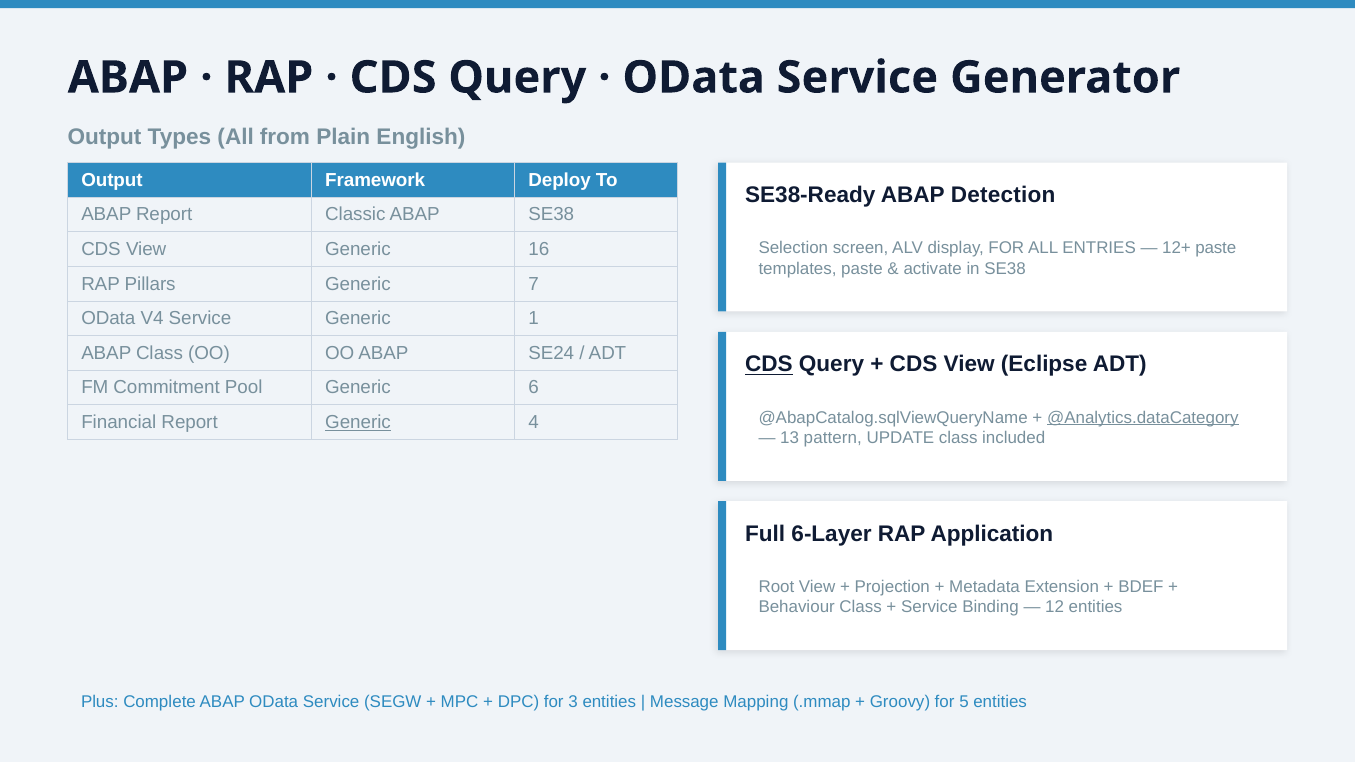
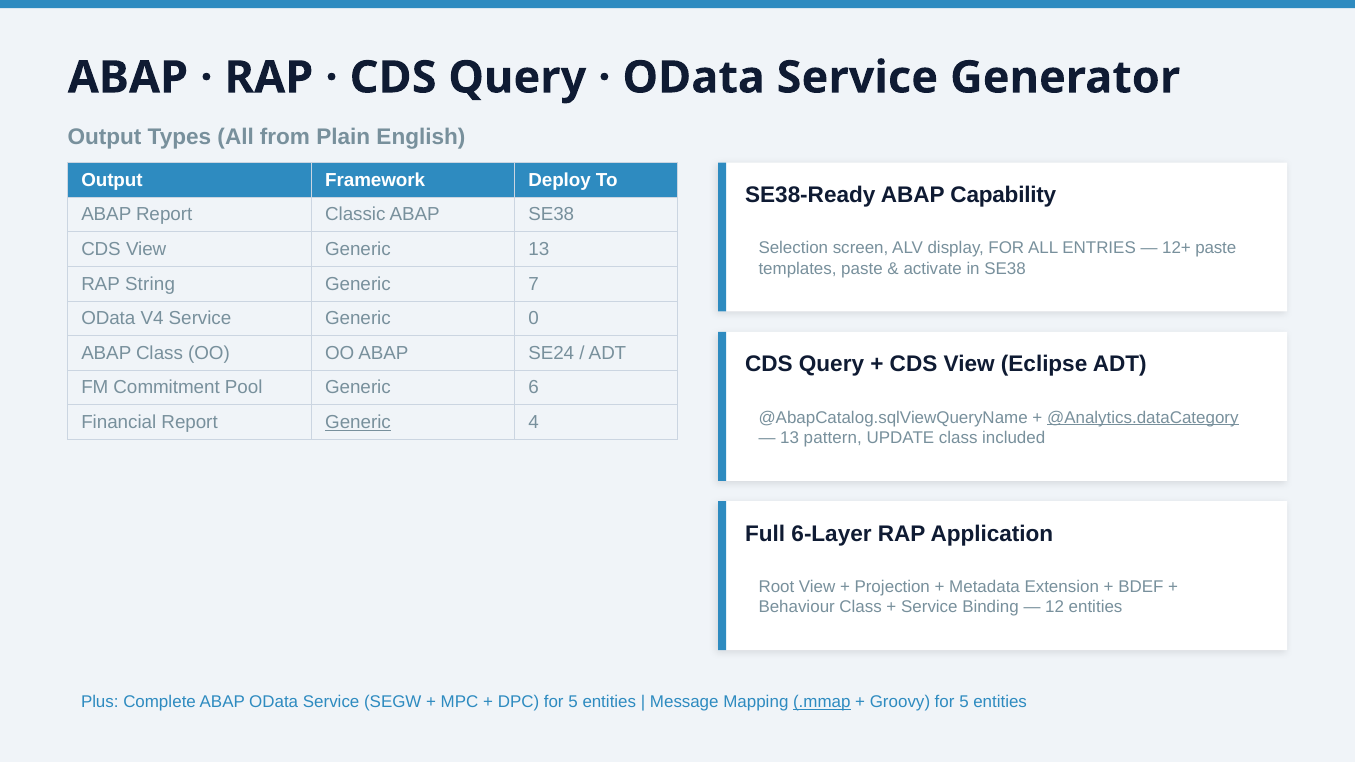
Detection: Detection -> Capability (1003, 195)
Generic 16: 16 -> 13 (539, 249)
Pillars: Pillars -> String (150, 284)
1: 1 -> 0 (534, 319)
CDS underline: present -> none (769, 365)
DPC for 3: 3 -> 5 (573, 702)
.mmap underline: none -> present (822, 702)
